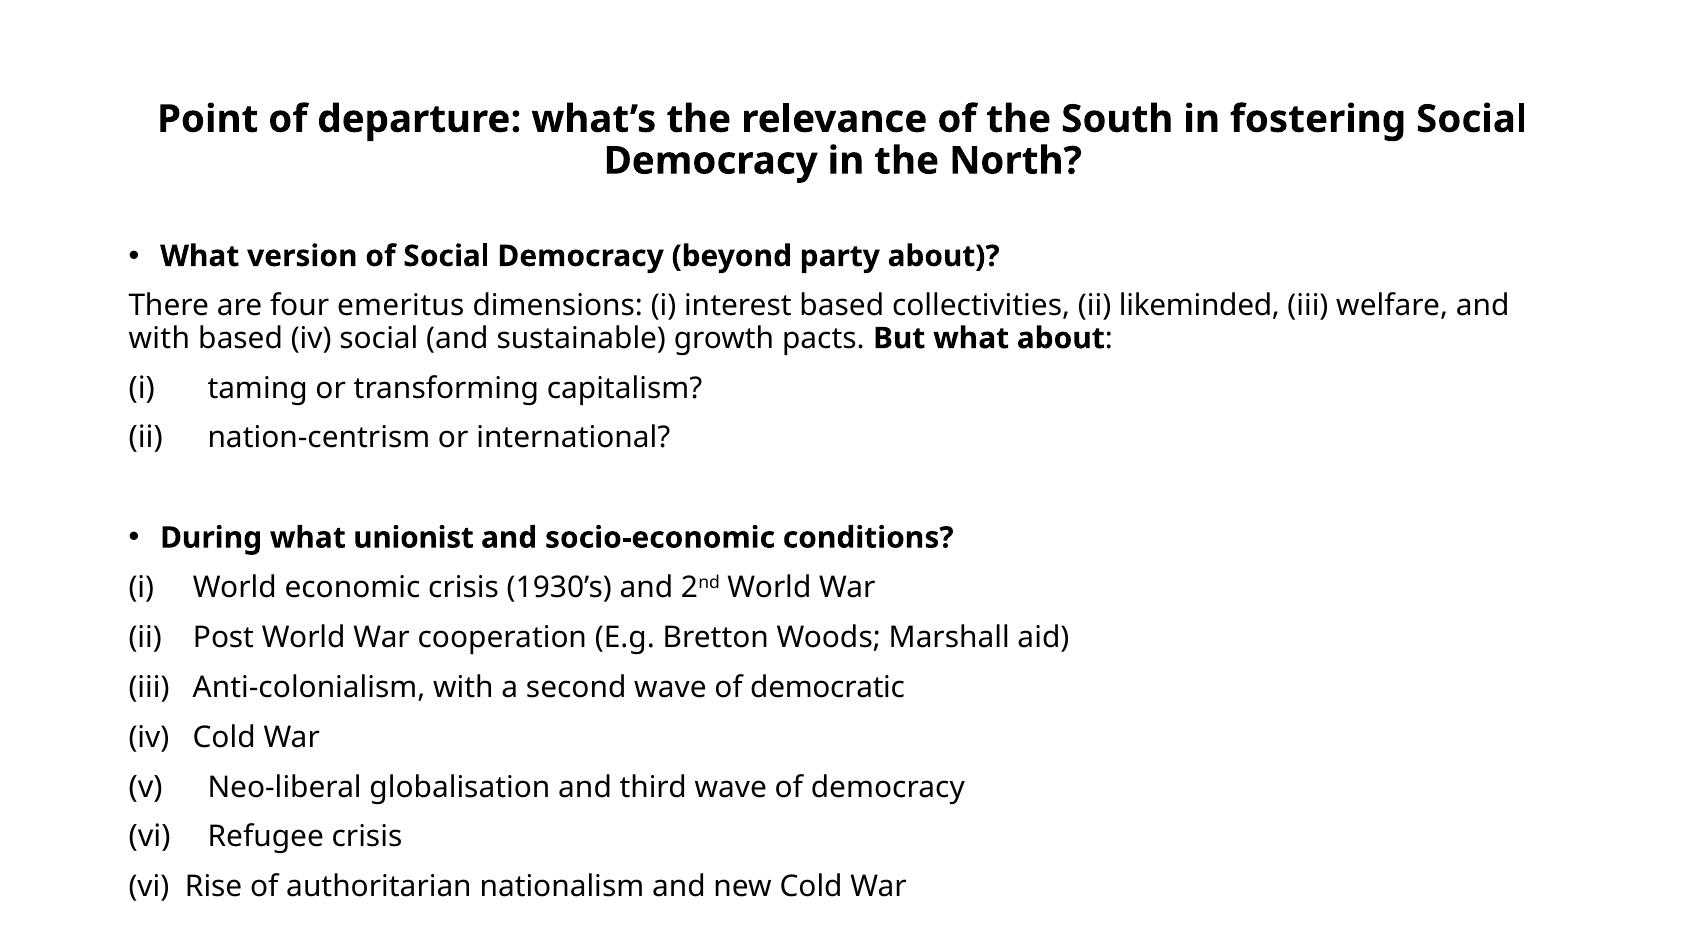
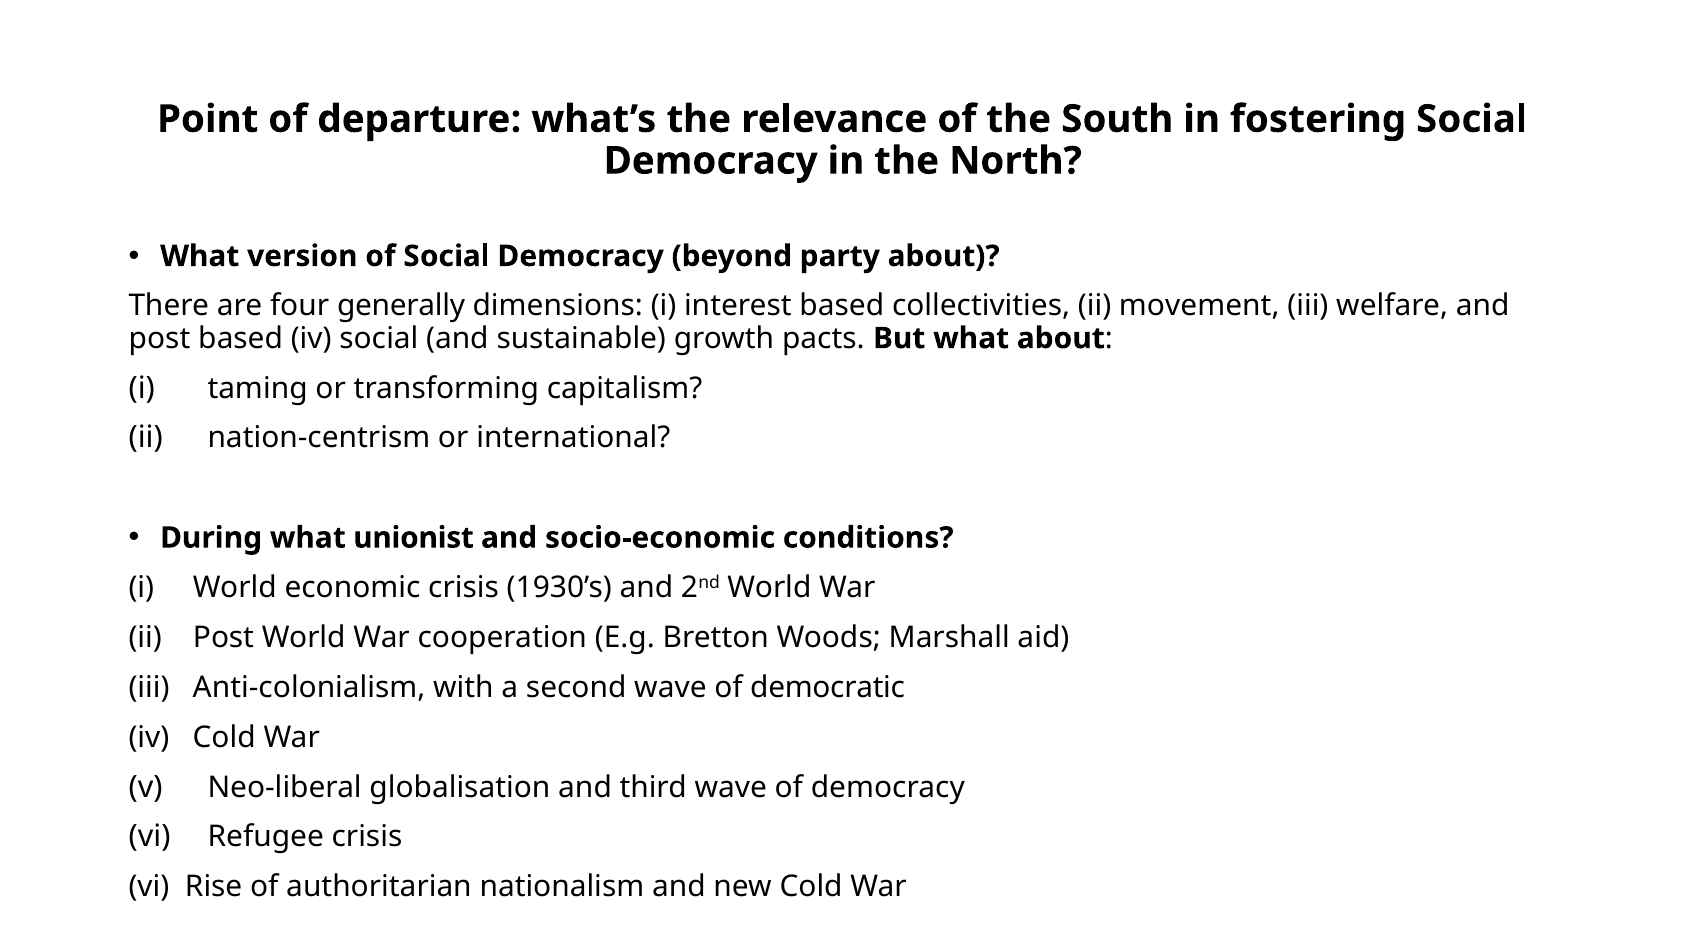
emeritus: emeritus -> generally (401, 306)
likeminded: likeminded -> movement (1199, 306)
with: with -> post (159, 338)
